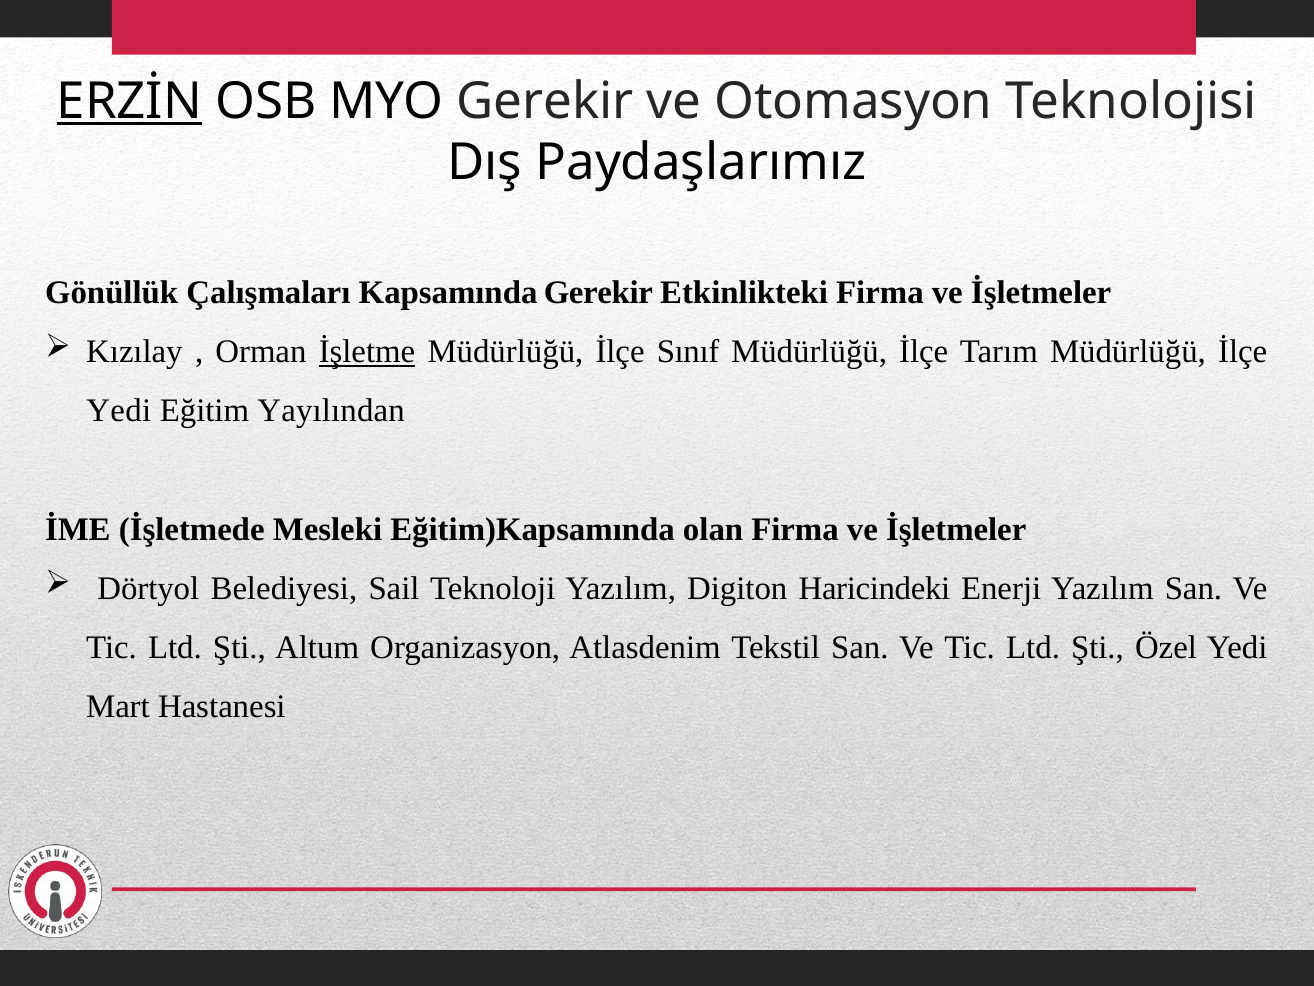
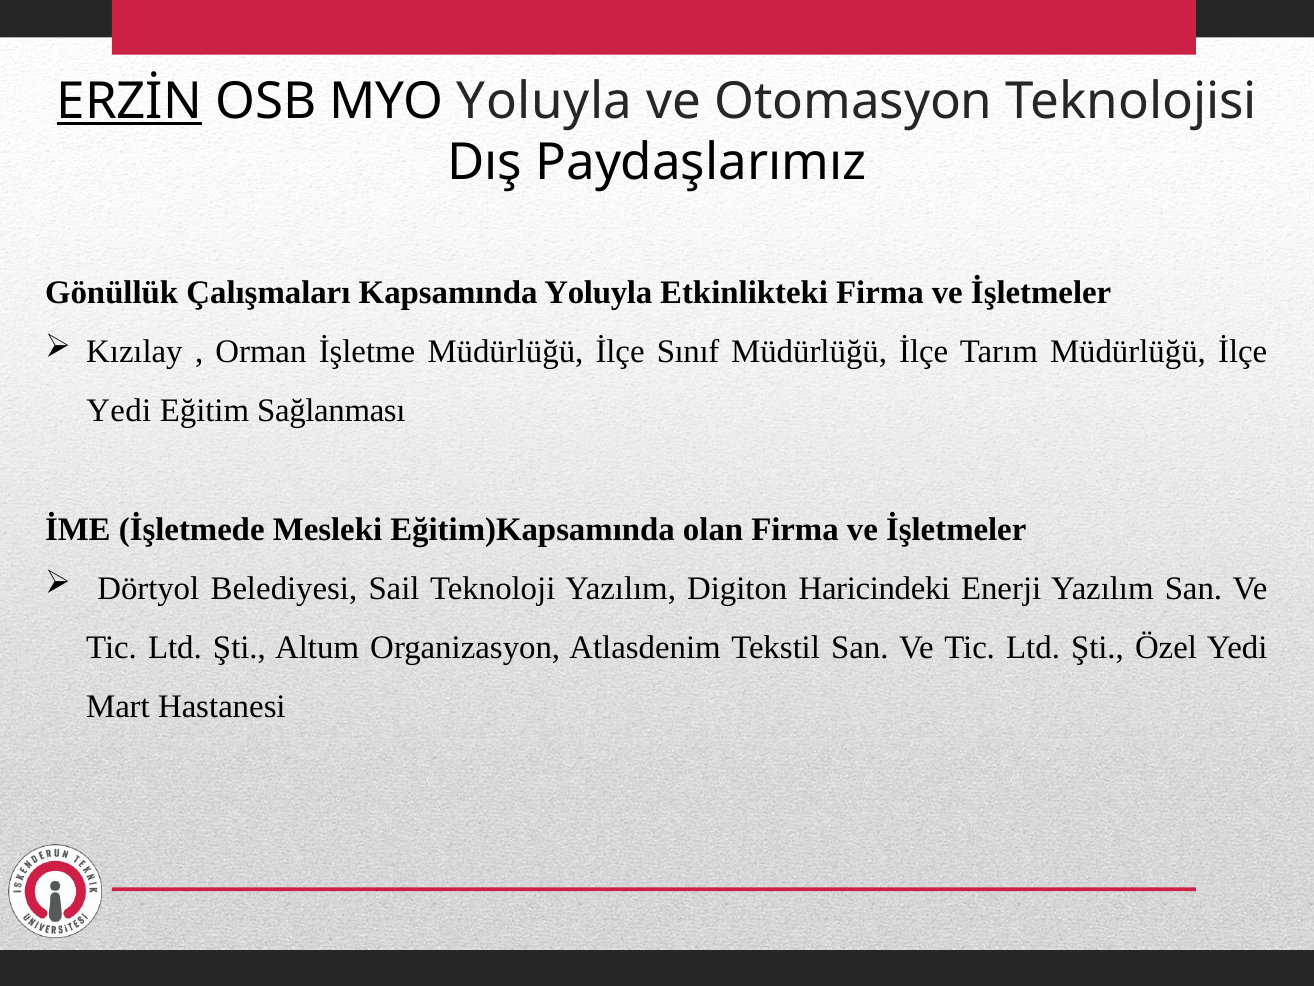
MYO Gerekir: Gerekir -> Yoluyla (545, 101)
Kapsamında Gerekir: Gerekir -> Yoluyla (598, 293)
İşletme underline: present -> none (367, 352)
Yayılından: Yayılından -> Sağlanması (331, 411)
